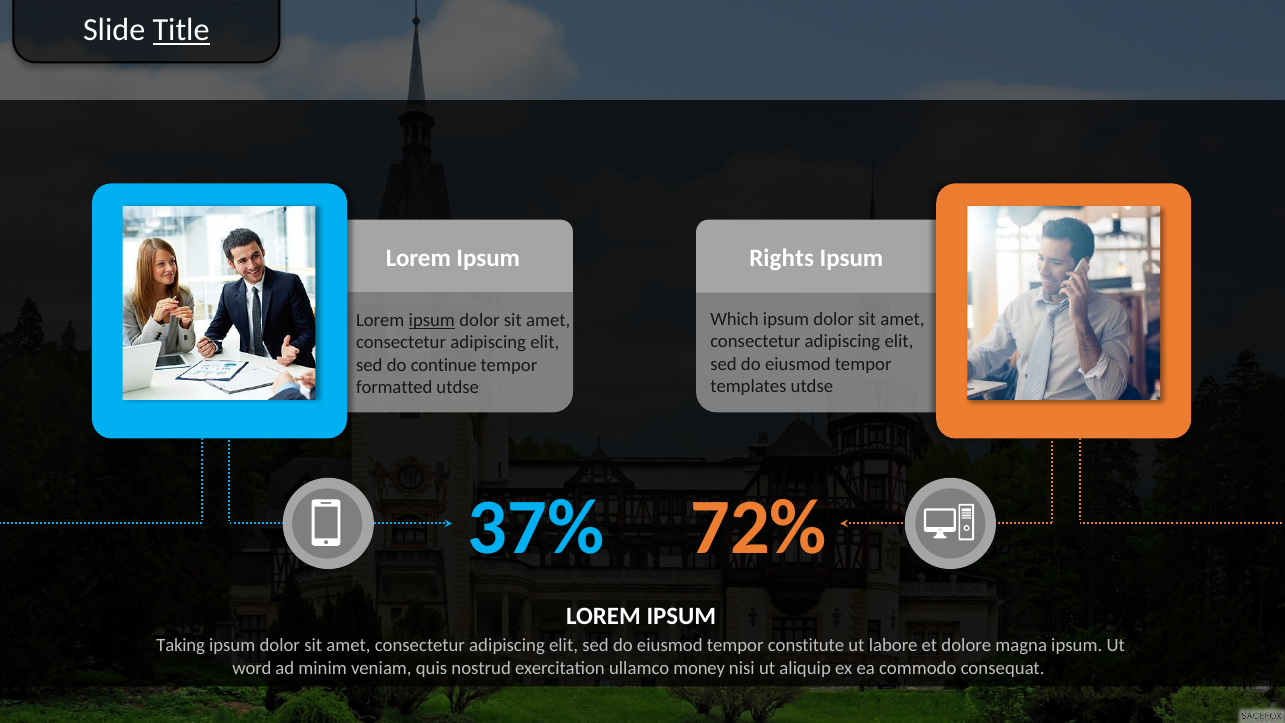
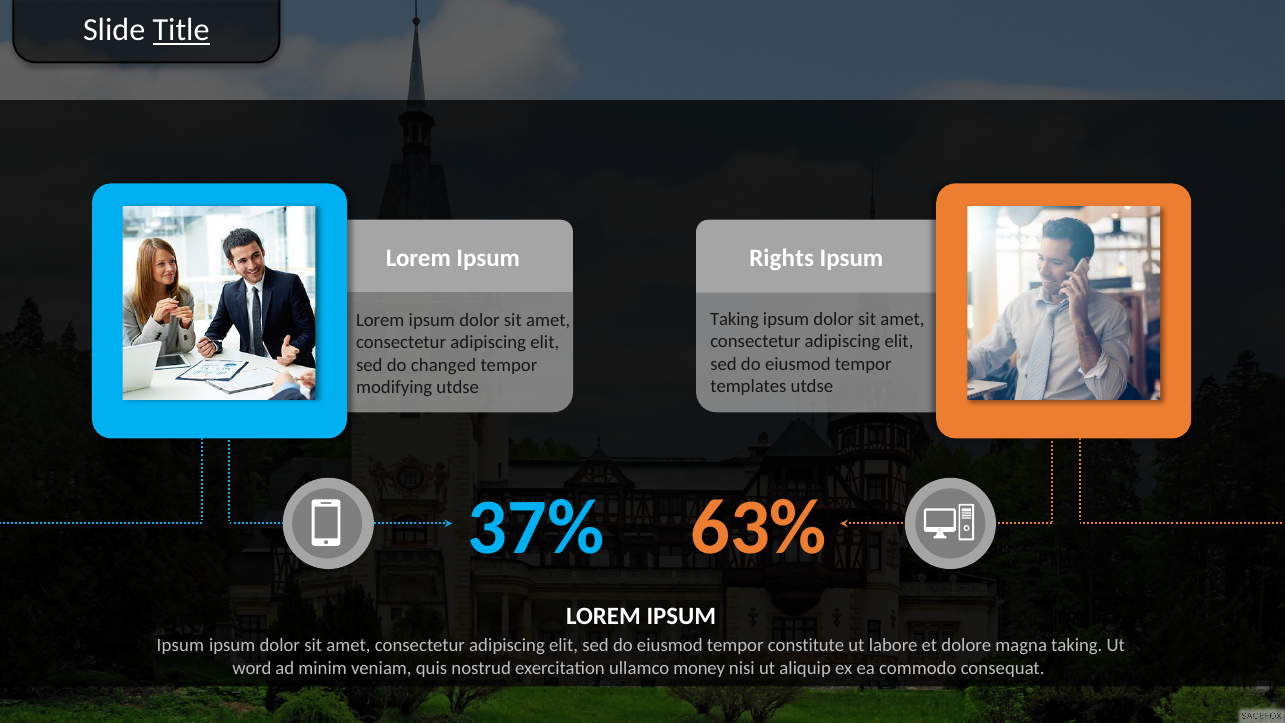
Which: Which -> Taking (735, 319)
ipsum underline: present -> none (432, 320)
continue: continue -> changed (444, 365)
formatted: formatted -> modifying (394, 388)
72%: 72% -> 63% (759, 527)
Taking: Taking -> Ipsum (180, 645)
magna ipsum: ipsum -> taking (1077, 645)
